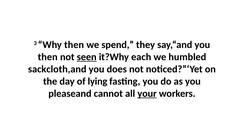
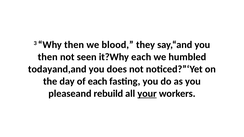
spend: spend -> blood (118, 45)
seen underline: present -> none (87, 57)
sackcloth,and: sackcloth,and -> todayand,and (57, 69)
of lying: lying -> each (98, 82)
cannot: cannot -> rebuild (108, 94)
